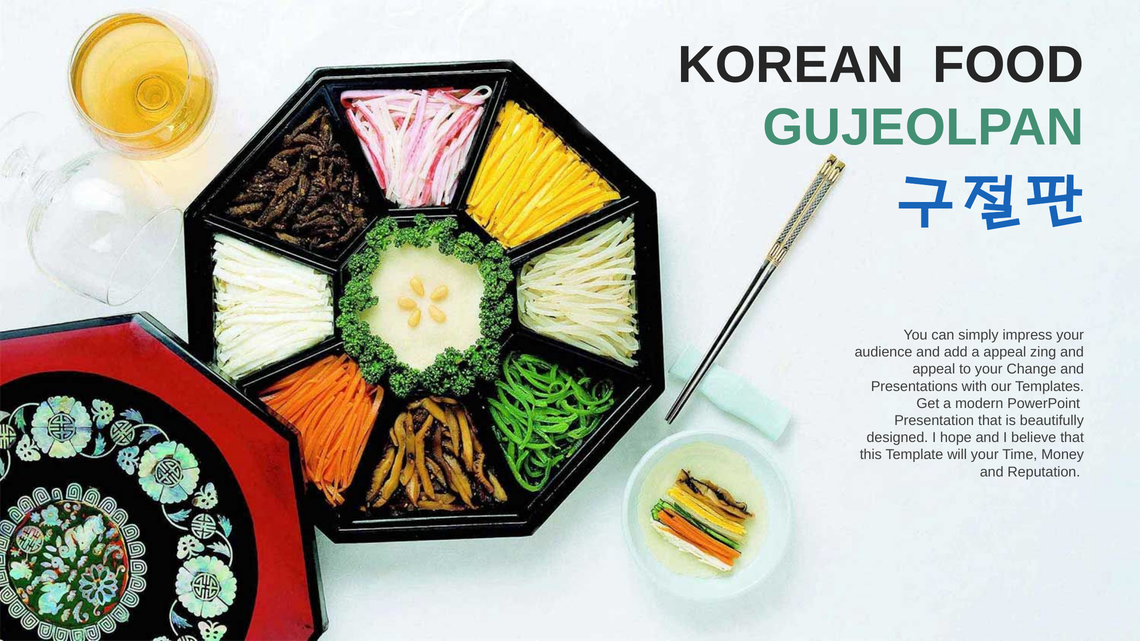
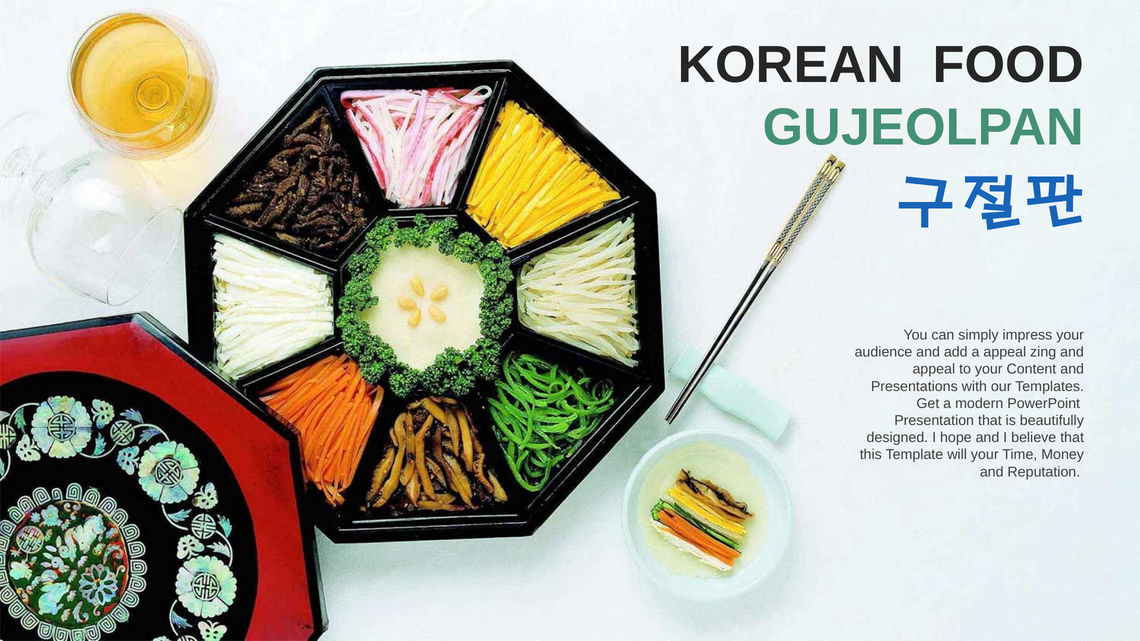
Change: Change -> Content (1031, 369)
